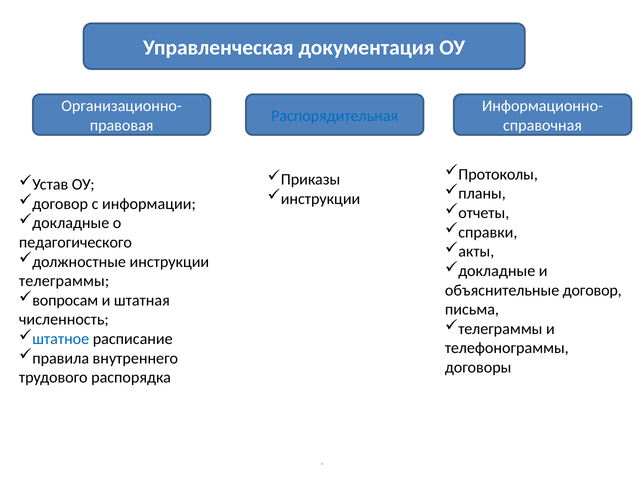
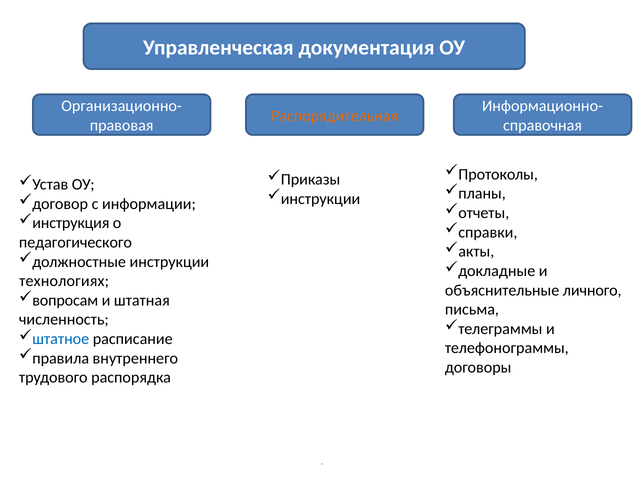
Распорядительная colour: blue -> orange (335, 116)
докладные: докладные -> инструкция (71, 223)
телеграммы: телеграммы -> технологиях (64, 281)
объяснительные договор: договор -> личного (592, 290)
